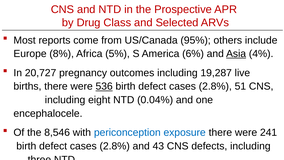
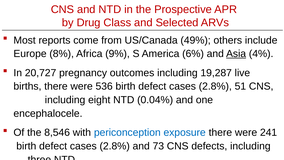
95%: 95% -> 49% (196, 40)
5%: 5% -> 9% (118, 54)
536 underline: present -> none (104, 86)
43: 43 -> 73 (158, 146)
